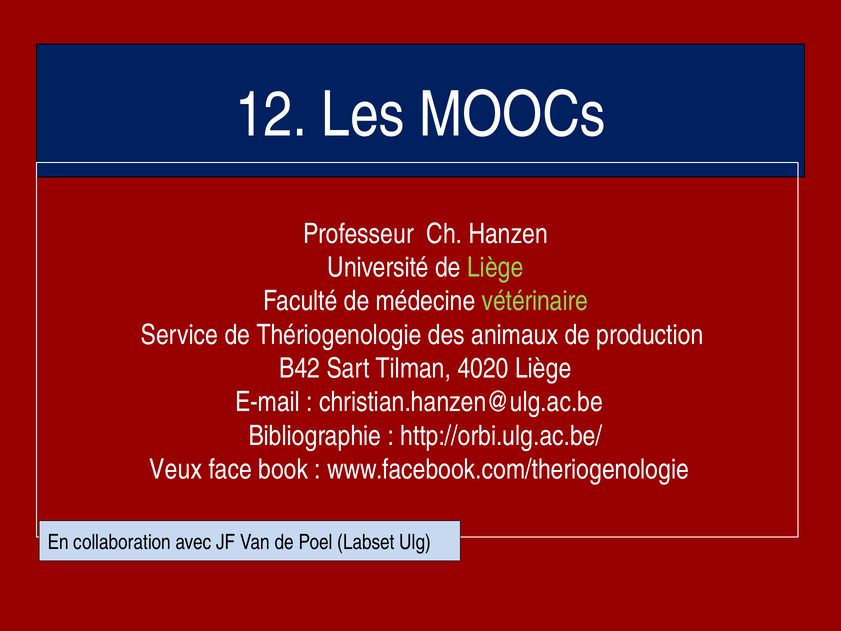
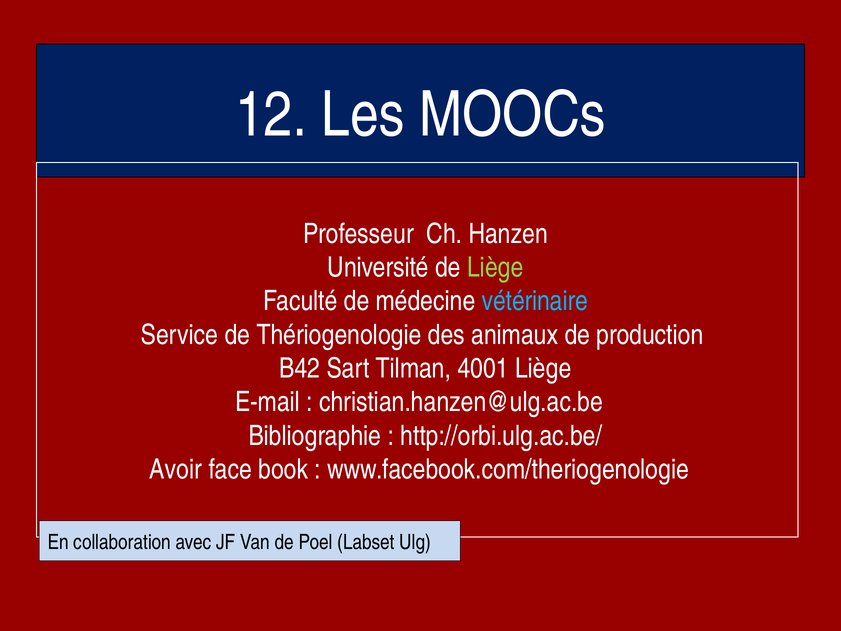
vétérinaire colour: light green -> light blue (535, 301)
4020: 4020 -> 4001 (483, 368)
Veux: Veux -> Avoir (176, 469)
